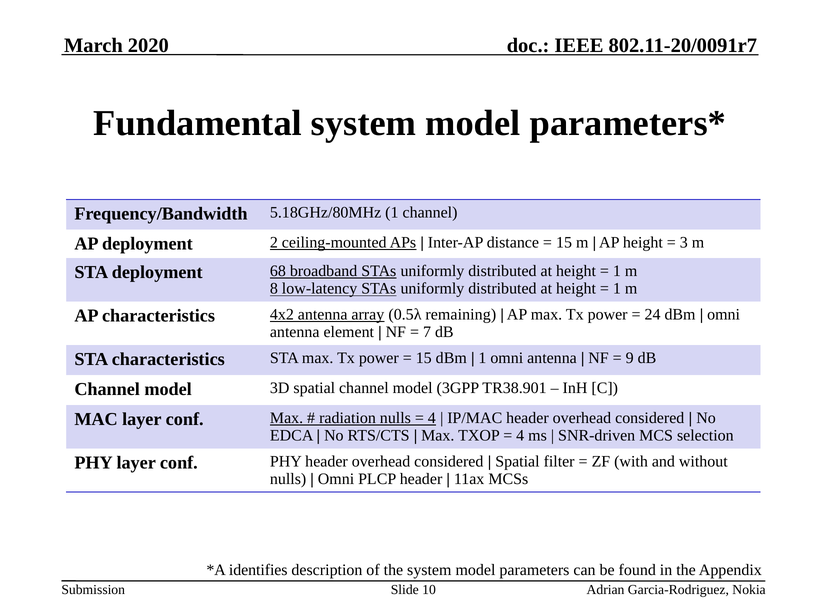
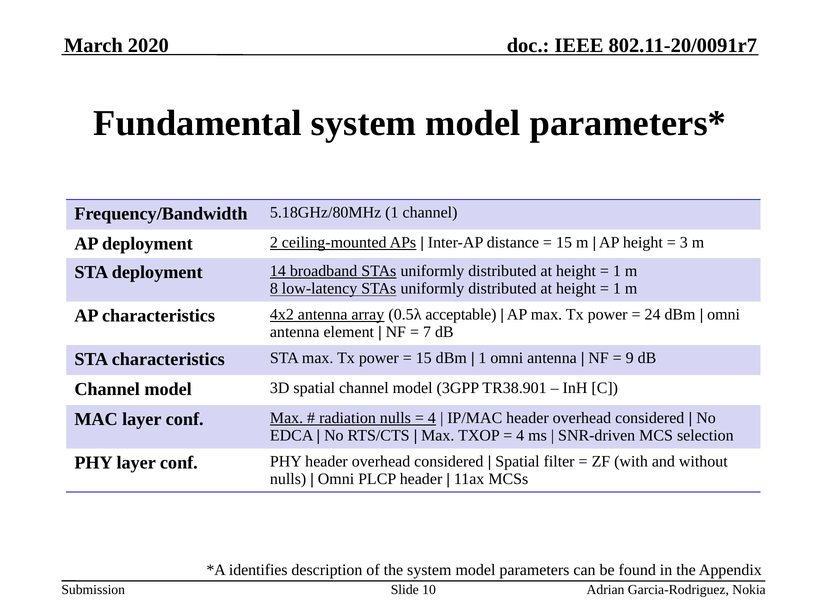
68: 68 -> 14 (278, 271)
remaining: remaining -> acceptable (461, 315)
